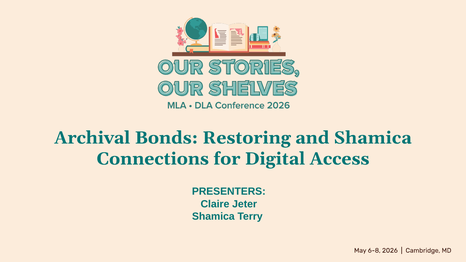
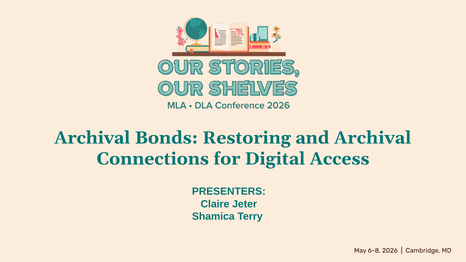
and Shamica: Shamica -> Archival (373, 138)
